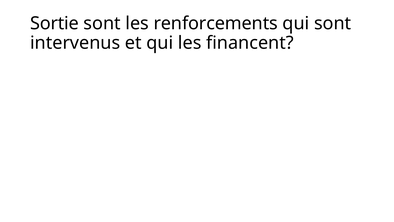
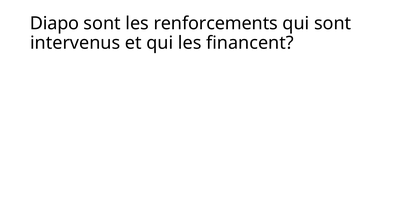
Sortie: Sortie -> Diapo (54, 23)
